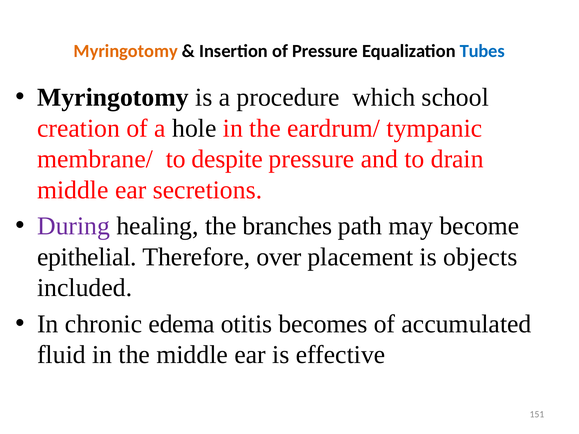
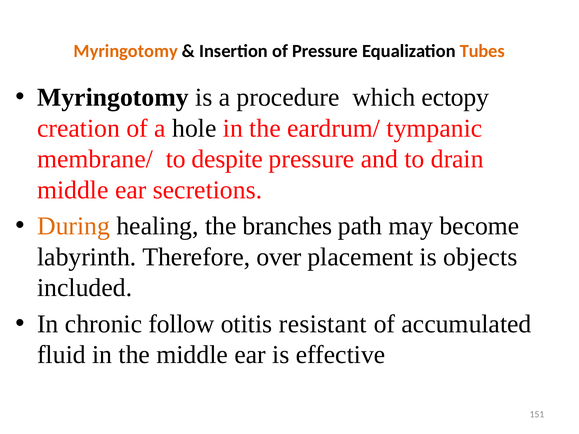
Tubes colour: blue -> orange (482, 51)
school: school -> ectopy (455, 97)
During colour: purple -> orange (74, 226)
epithelial: epithelial -> labyrinth (87, 257)
edema: edema -> follow (182, 324)
becomes: becomes -> resistant (323, 324)
